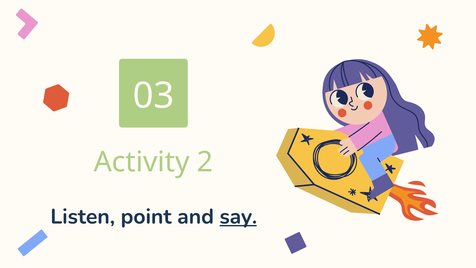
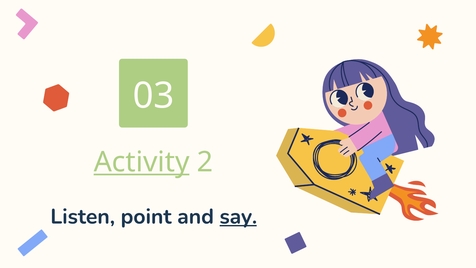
Activity underline: none -> present (142, 162)
